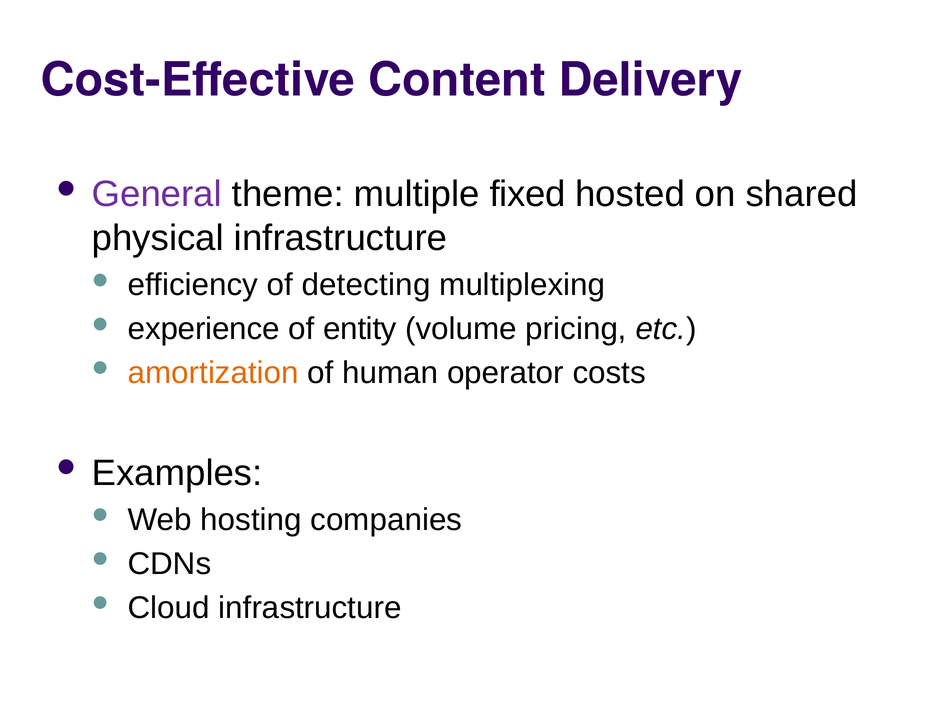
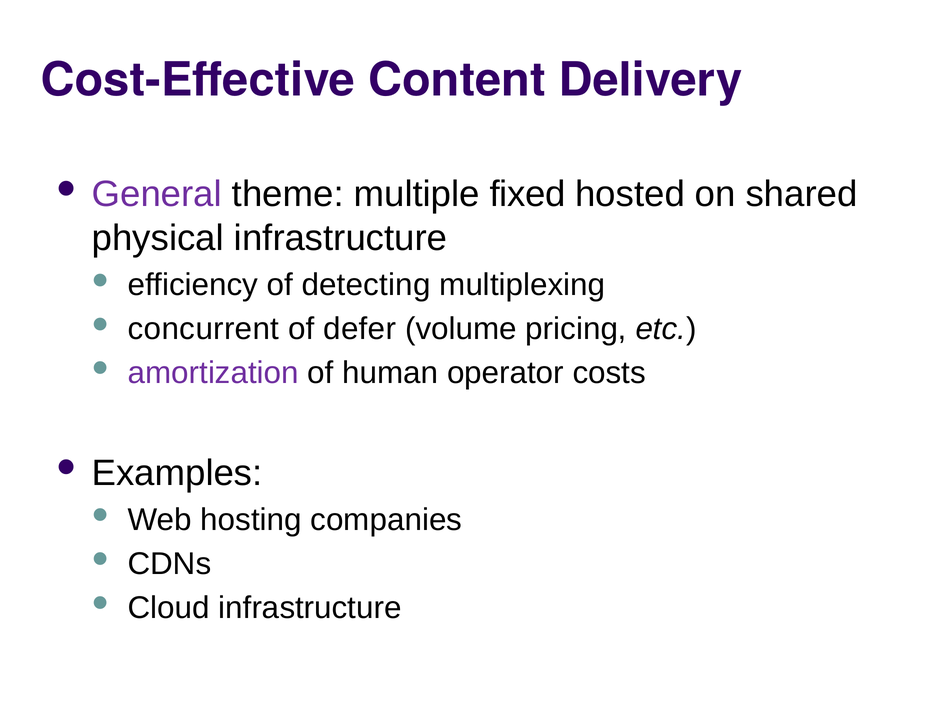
experience: experience -> concurrent (204, 329)
entity: entity -> defer (360, 329)
amortization colour: orange -> purple (213, 373)
